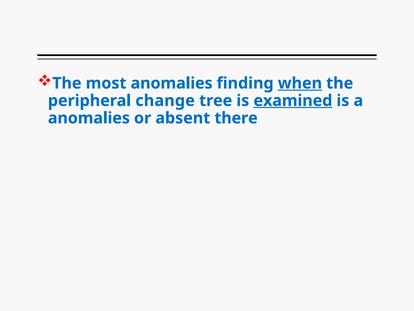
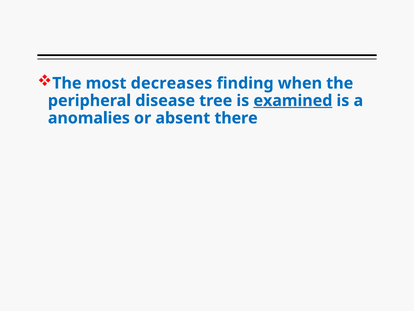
most anomalies: anomalies -> decreases (171, 83)
when underline: present -> none (300, 83)
change: change -> disease (165, 101)
